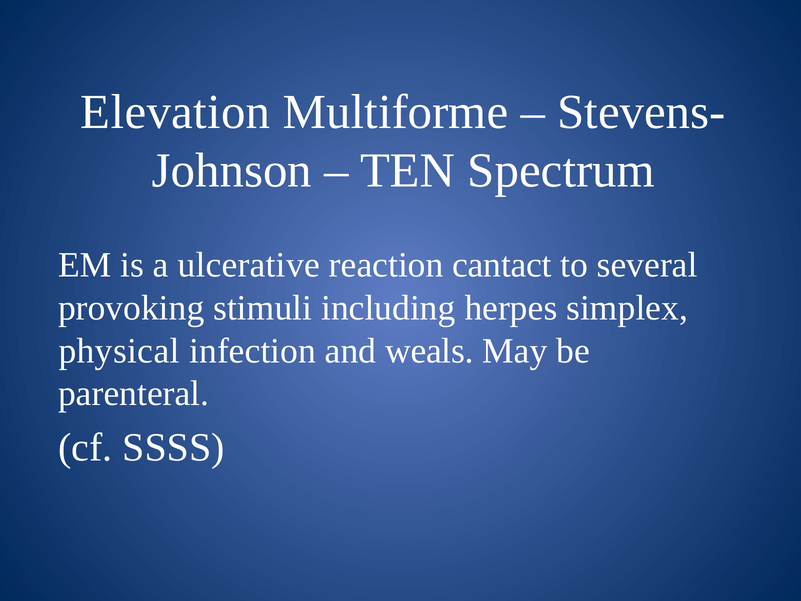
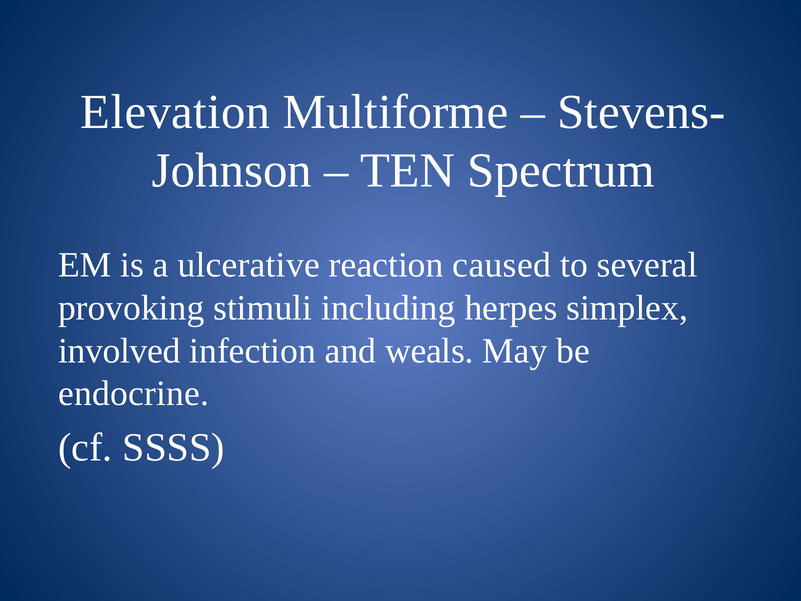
cantact: cantact -> caused (502, 265)
physical: physical -> involved (119, 351)
parenteral: parenteral -> endocrine (134, 393)
